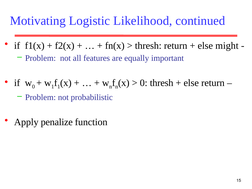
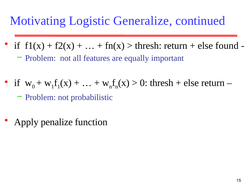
Likelihood: Likelihood -> Generalize (143, 21)
might: might -> found (227, 46)
